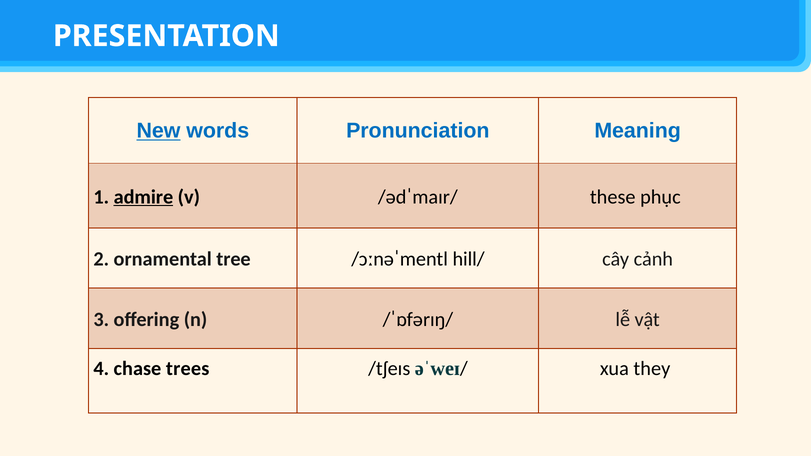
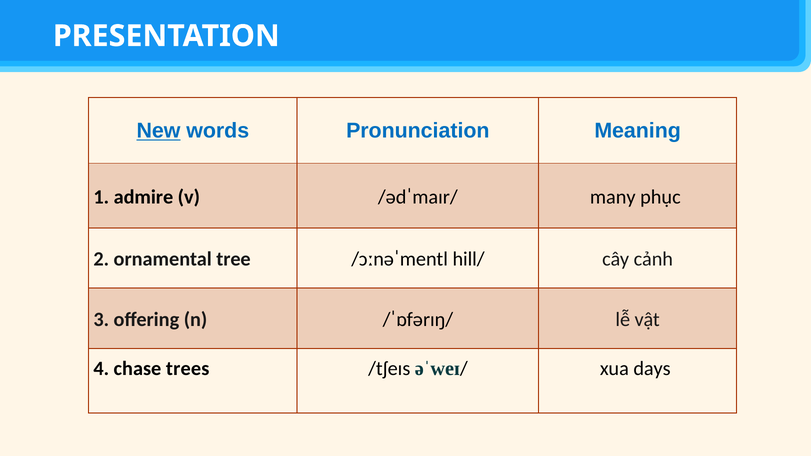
admire underline: present -> none (143, 197)
these: these -> many (613, 197)
they: they -> days (652, 369)
